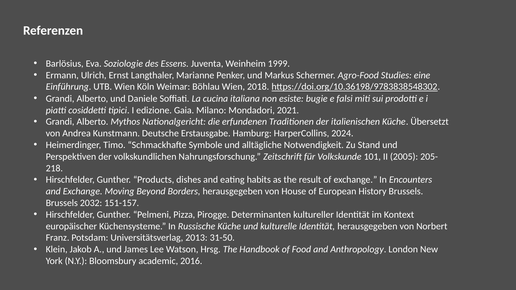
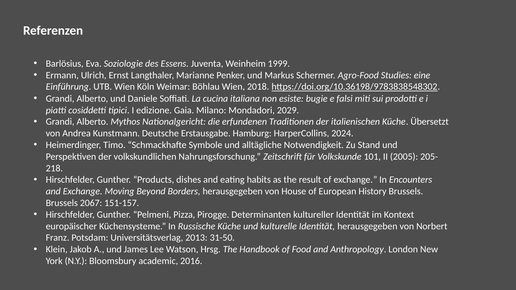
2021: 2021 -> 2029 (288, 110)
2032: 2032 -> 2067 (91, 203)
